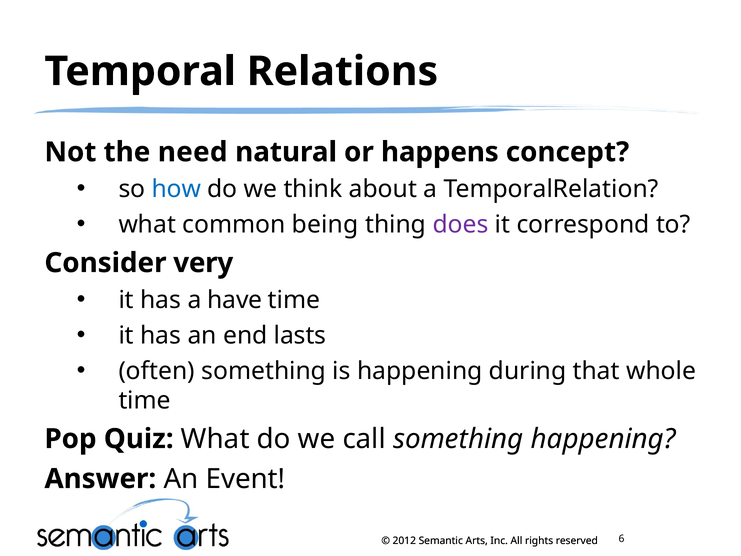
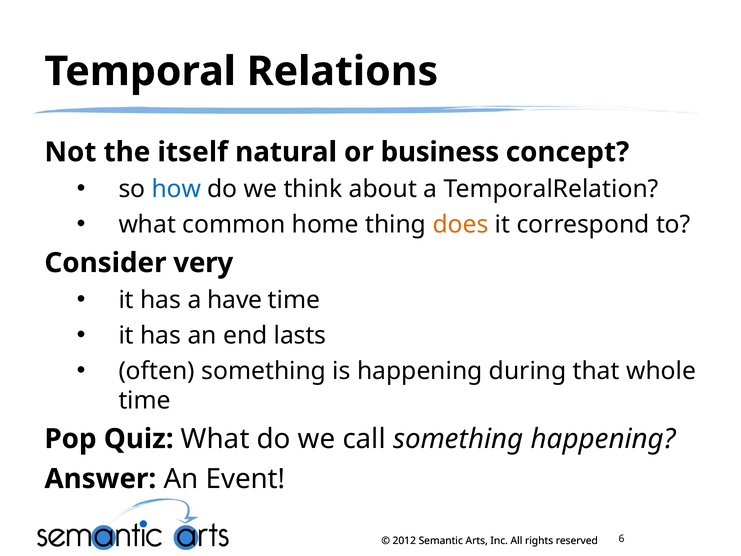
need: need -> itself (193, 152)
happens: happens -> business (440, 152)
being: being -> home (325, 225)
does colour: purple -> orange (461, 225)
